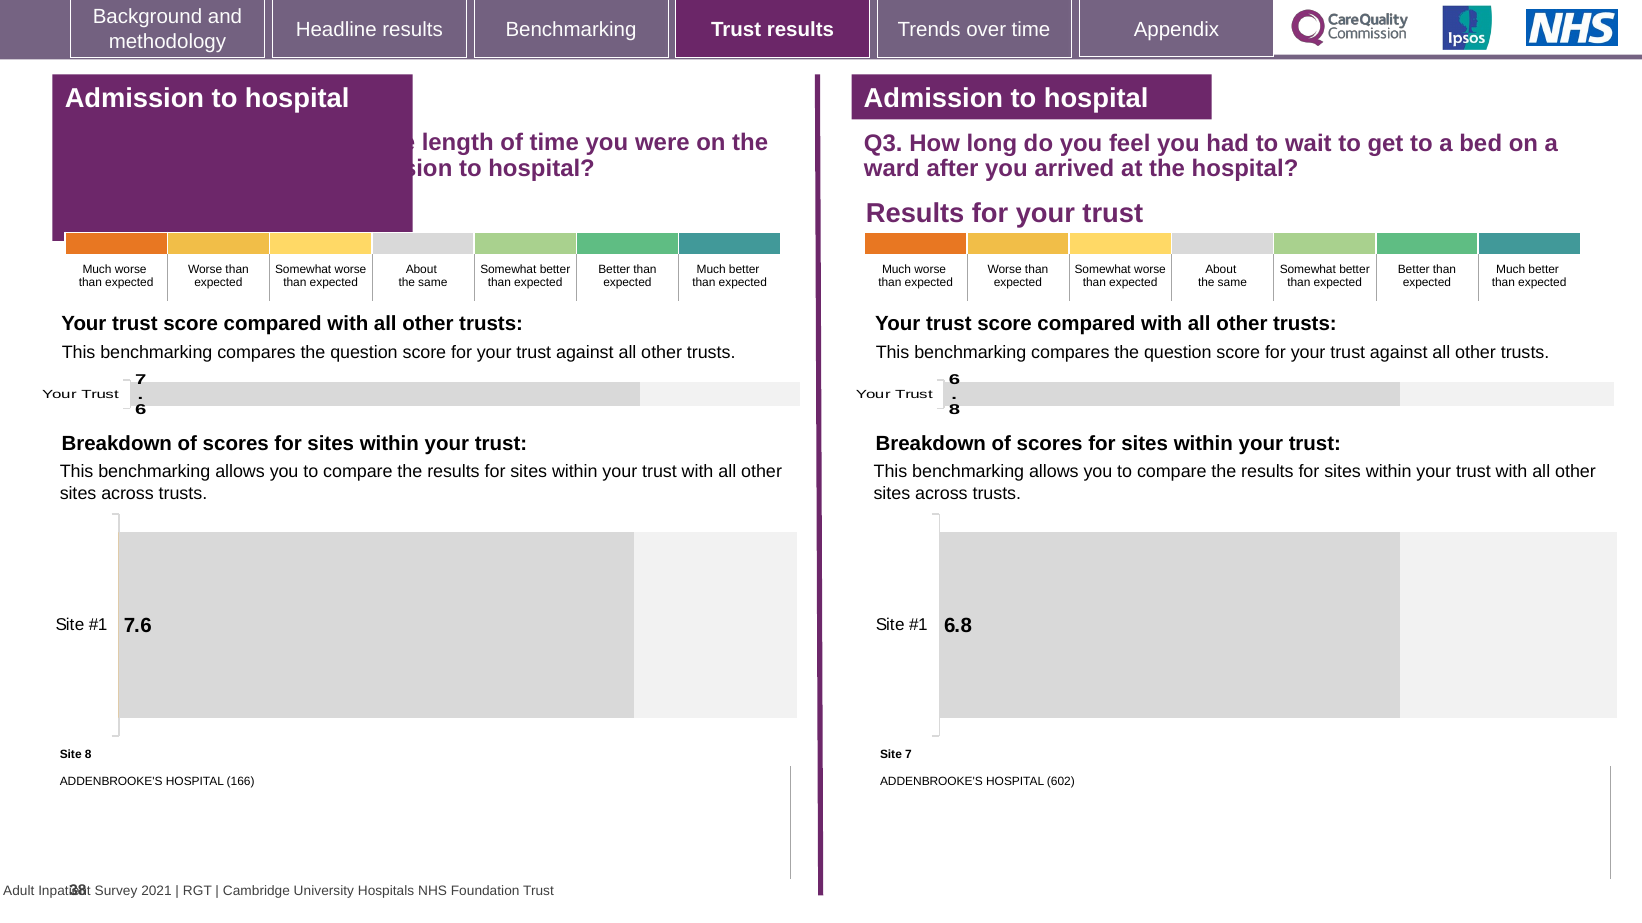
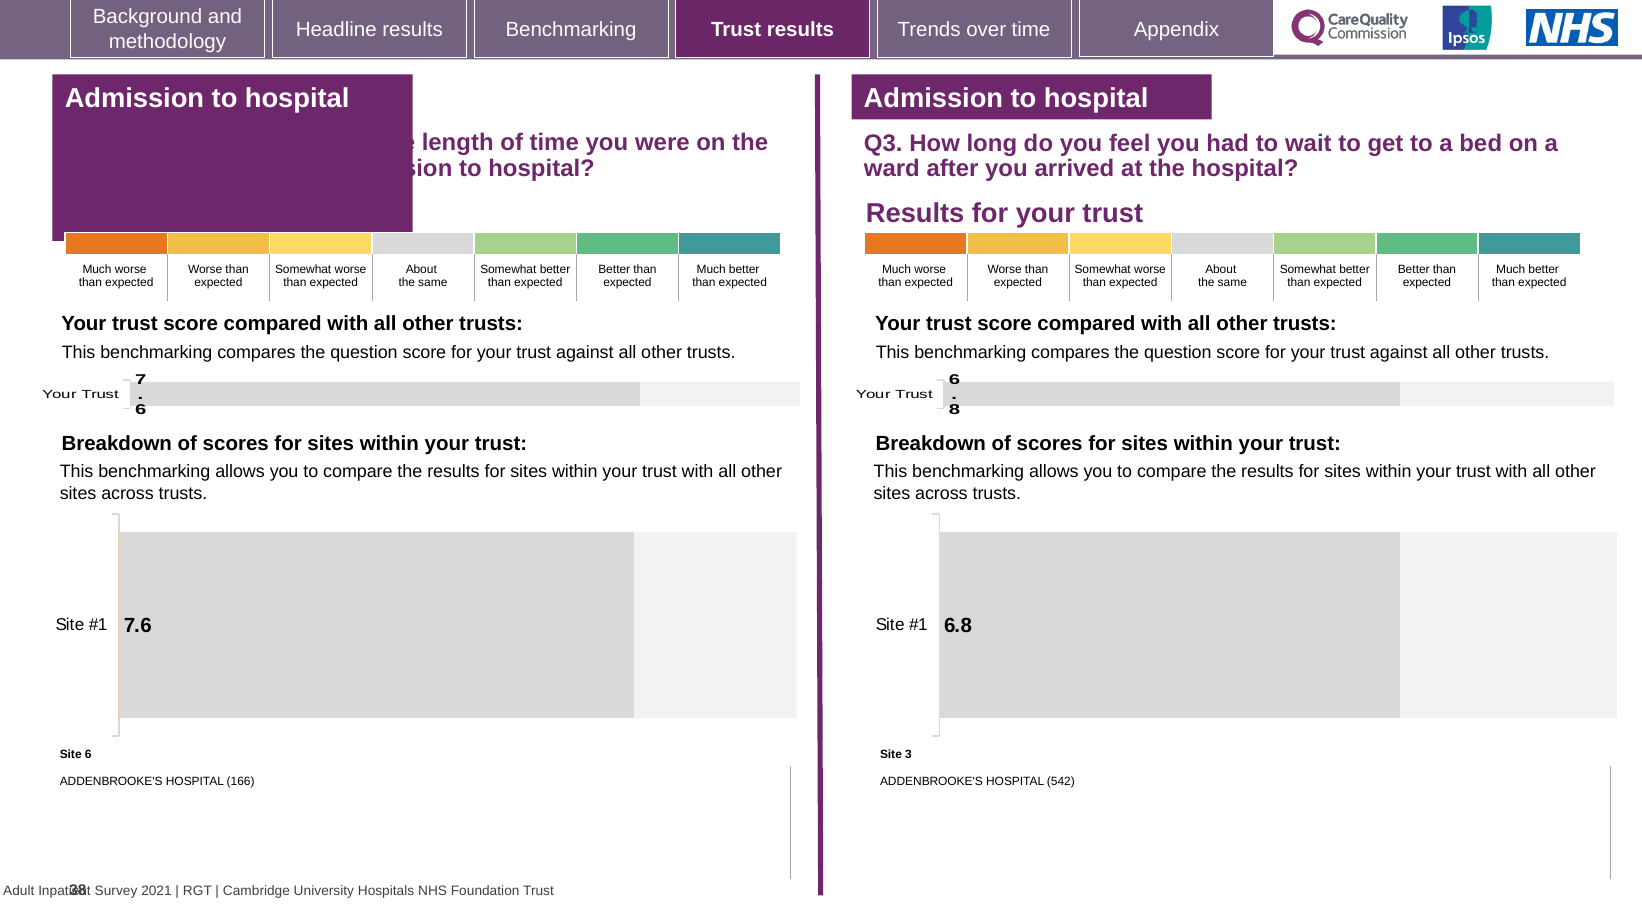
Site 8: 8 -> 6 (88, 755)
Site 7: 7 -> 3 (908, 755)
602: 602 -> 542 (1061, 782)
